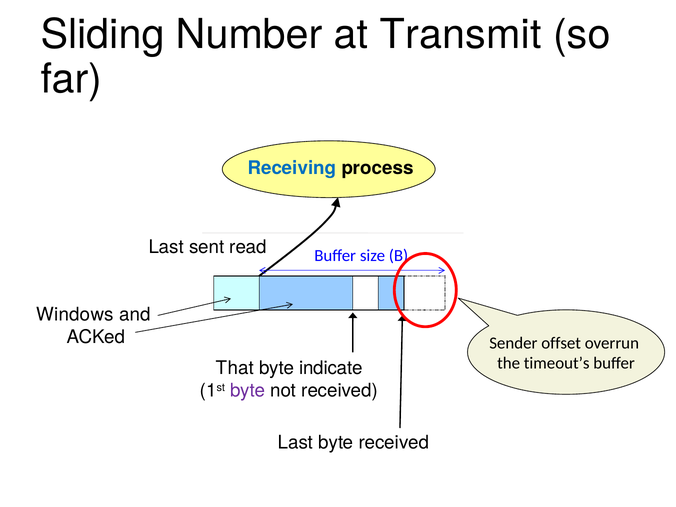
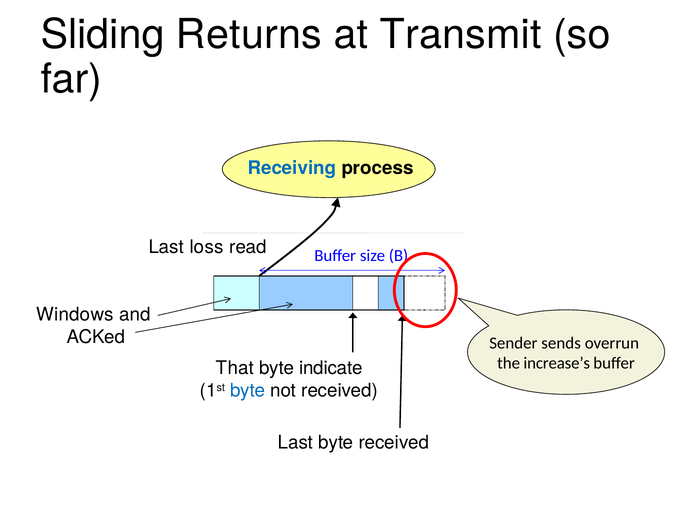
Number: Number -> Returns (249, 34)
sent: sent -> loss (207, 247)
offset: offset -> sends (561, 343)
timeout’s: timeout’s -> increase’s (557, 363)
byte colour: purple -> blue (248, 391)
